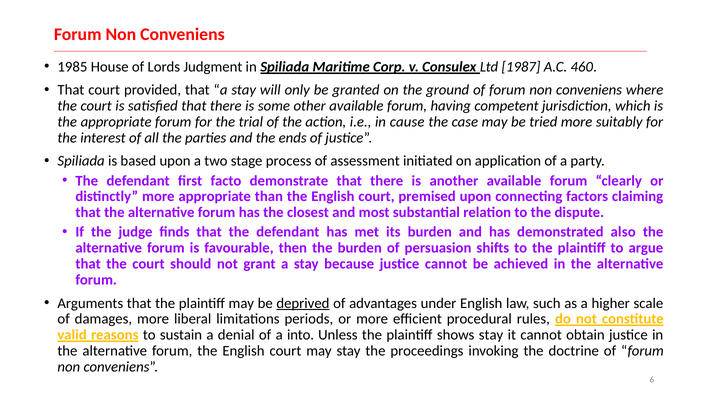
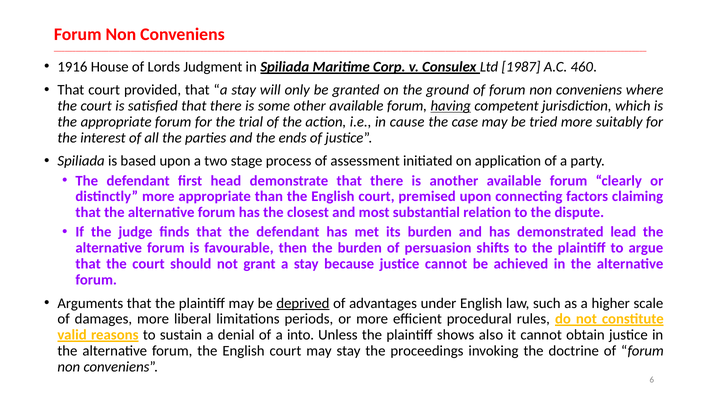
1985: 1985 -> 1916 (72, 67)
having underline: none -> present (451, 106)
facto: facto -> head (226, 181)
also: also -> lead (623, 232)
shows stay: stay -> also (491, 335)
